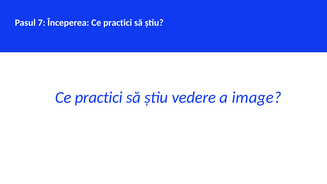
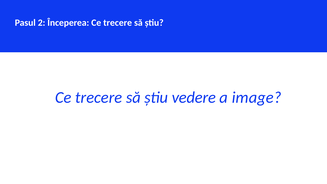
7: 7 -> 2 (42, 23)
Începerea Ce practici: practici -> trecere (118, 23)
practici: practici -> trecere (99, 97)
